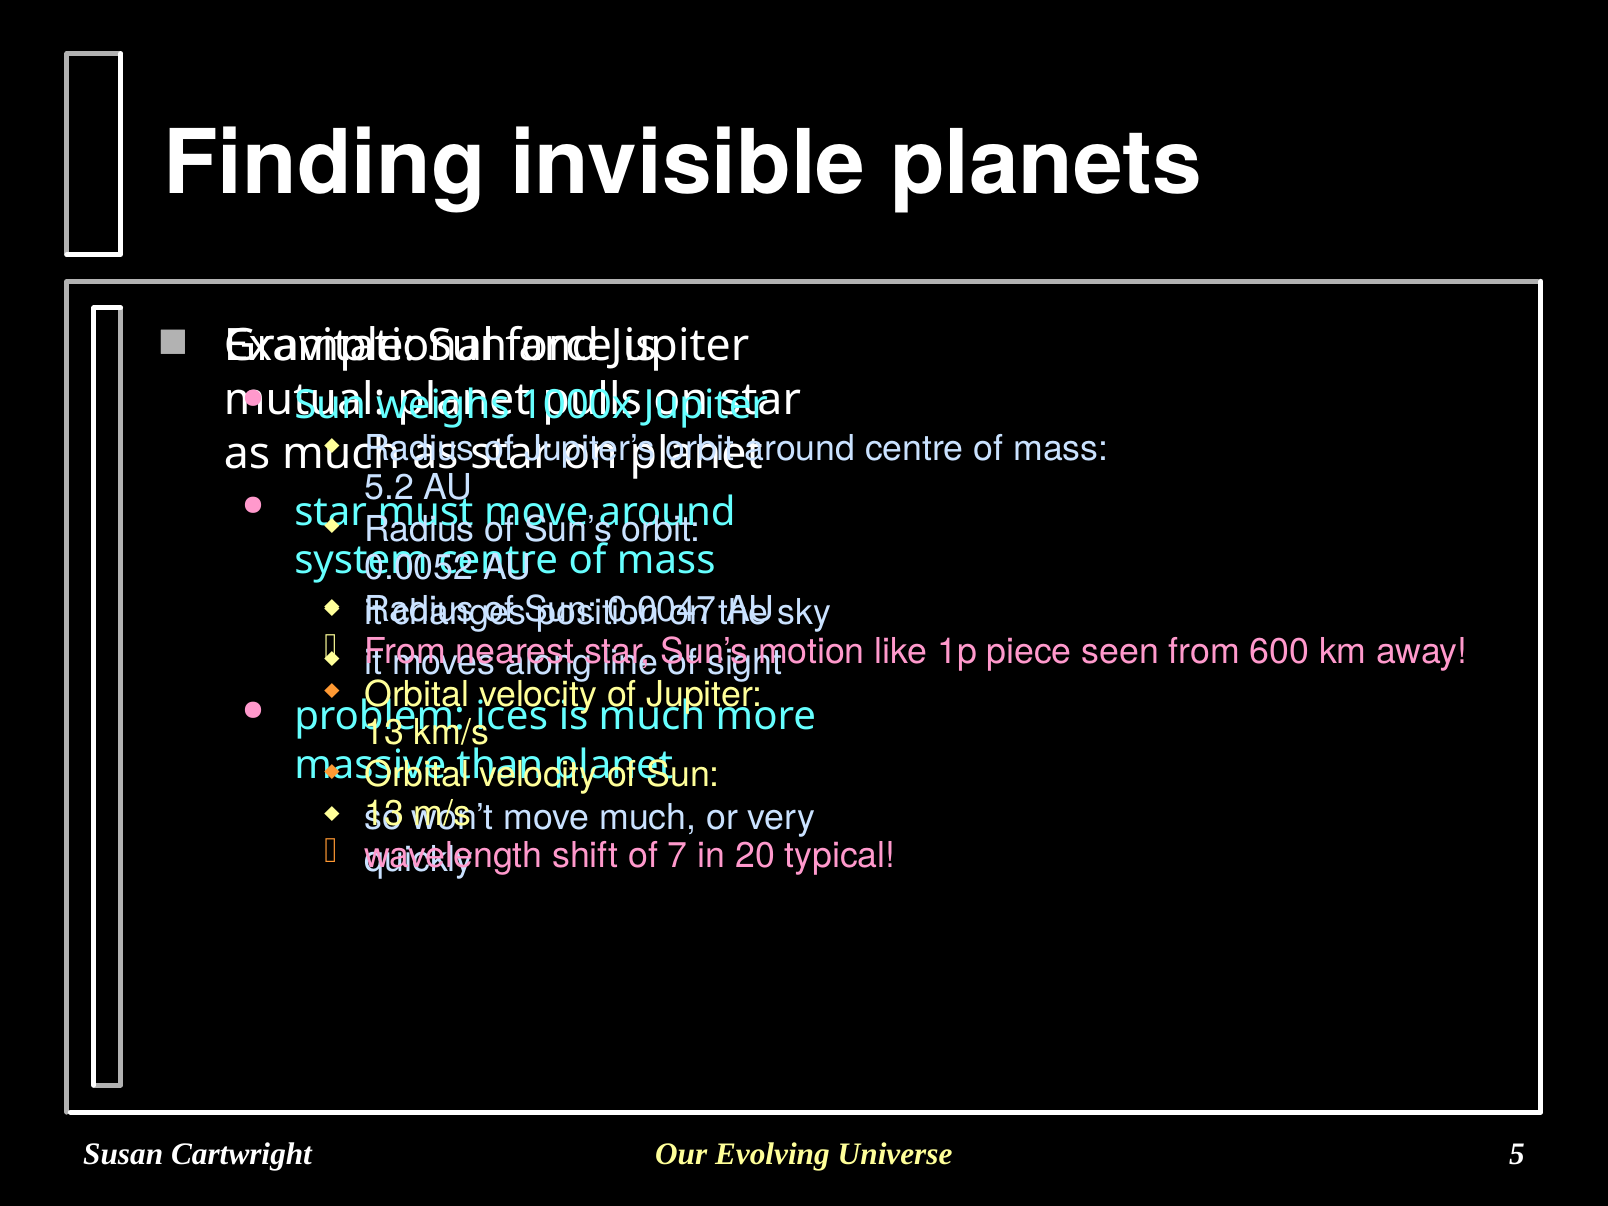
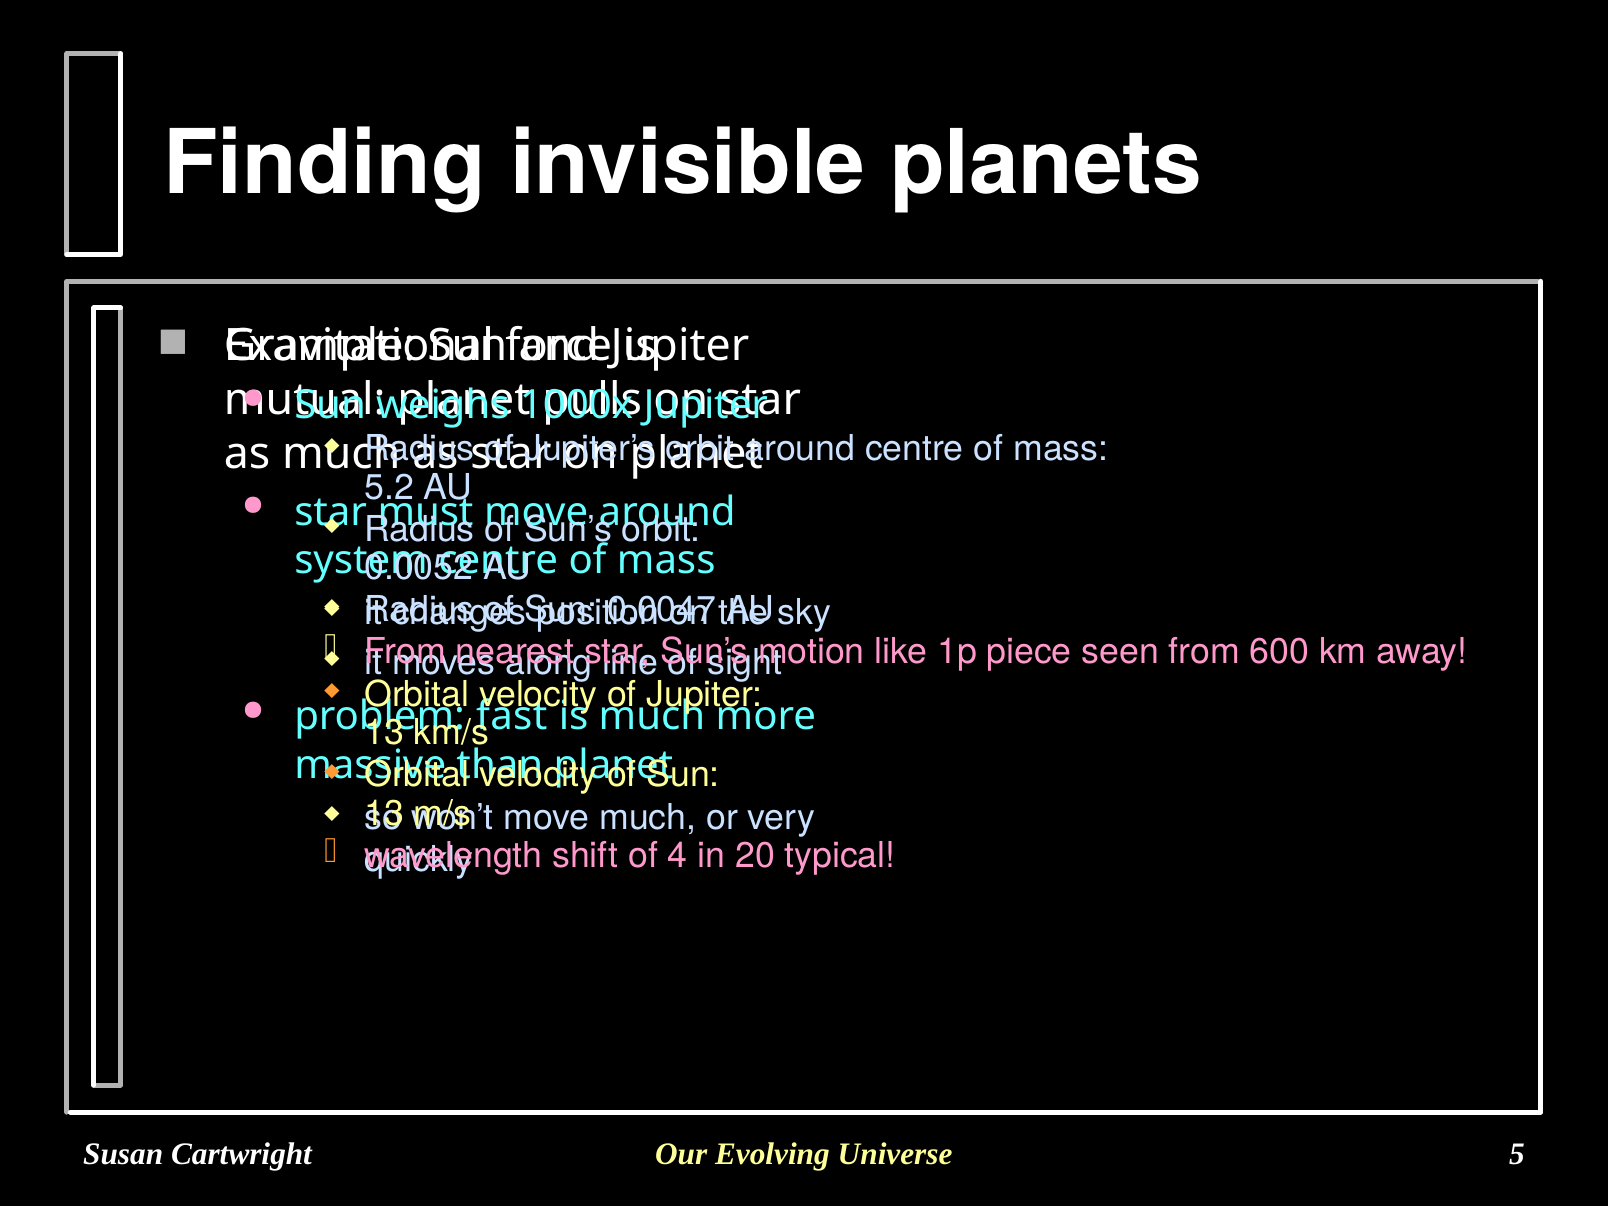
ices: ices -> fast (512, 717)
7: 7 -> 4 (678, 856)
